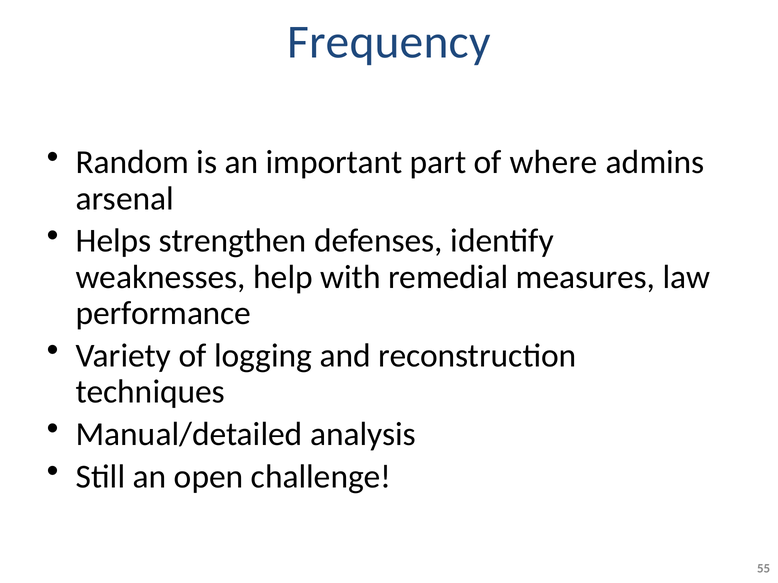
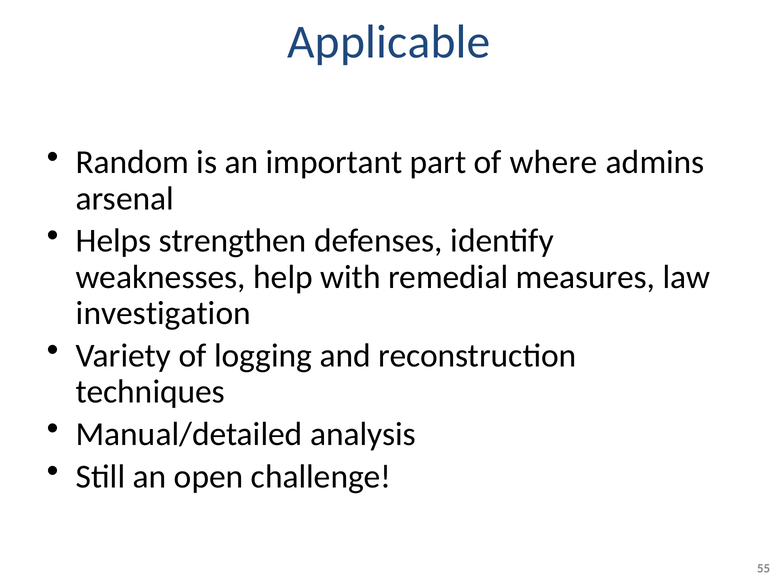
Frequency: Frequency -> Applicable (389, 42)
performance: performance -> investigation (163, 314)
